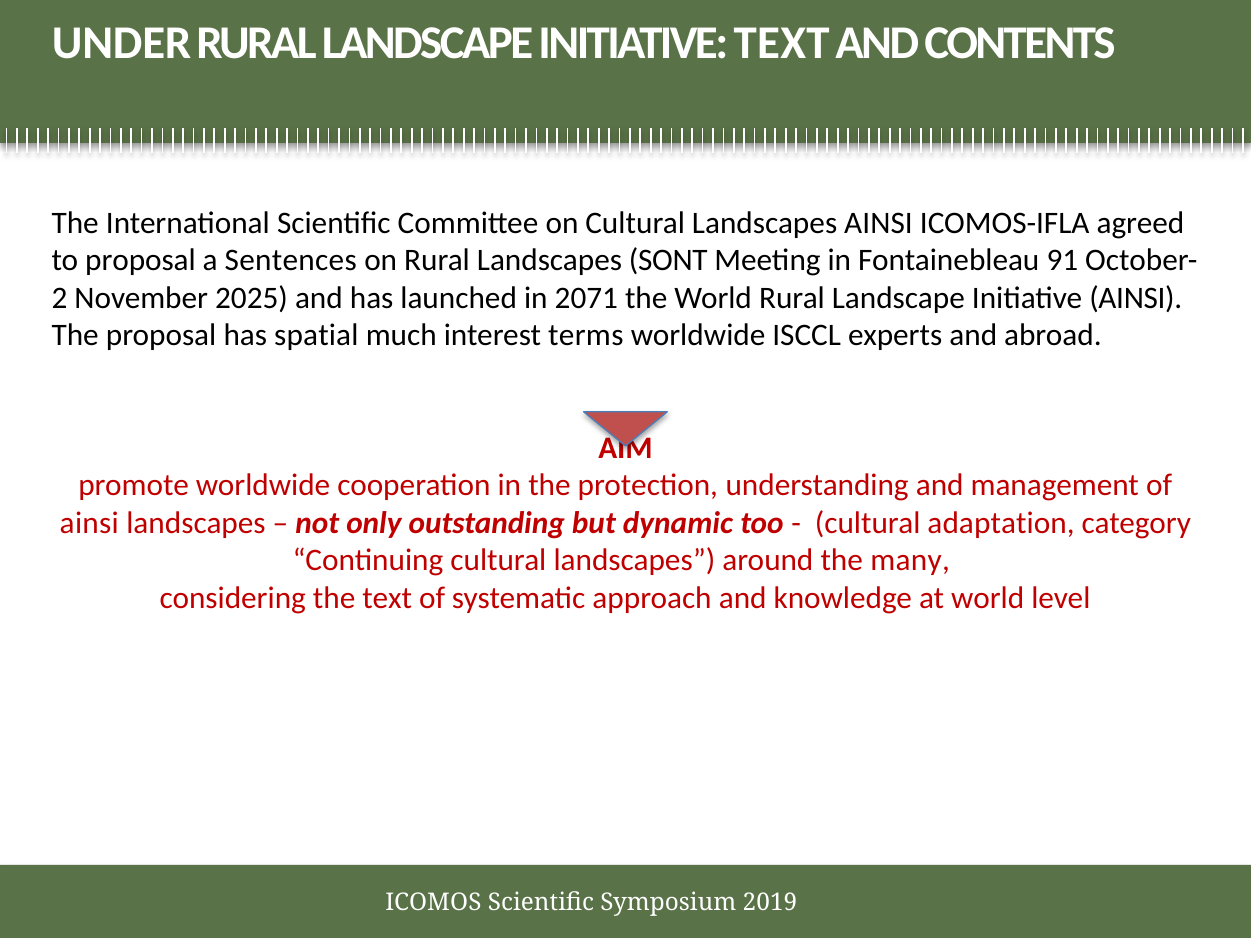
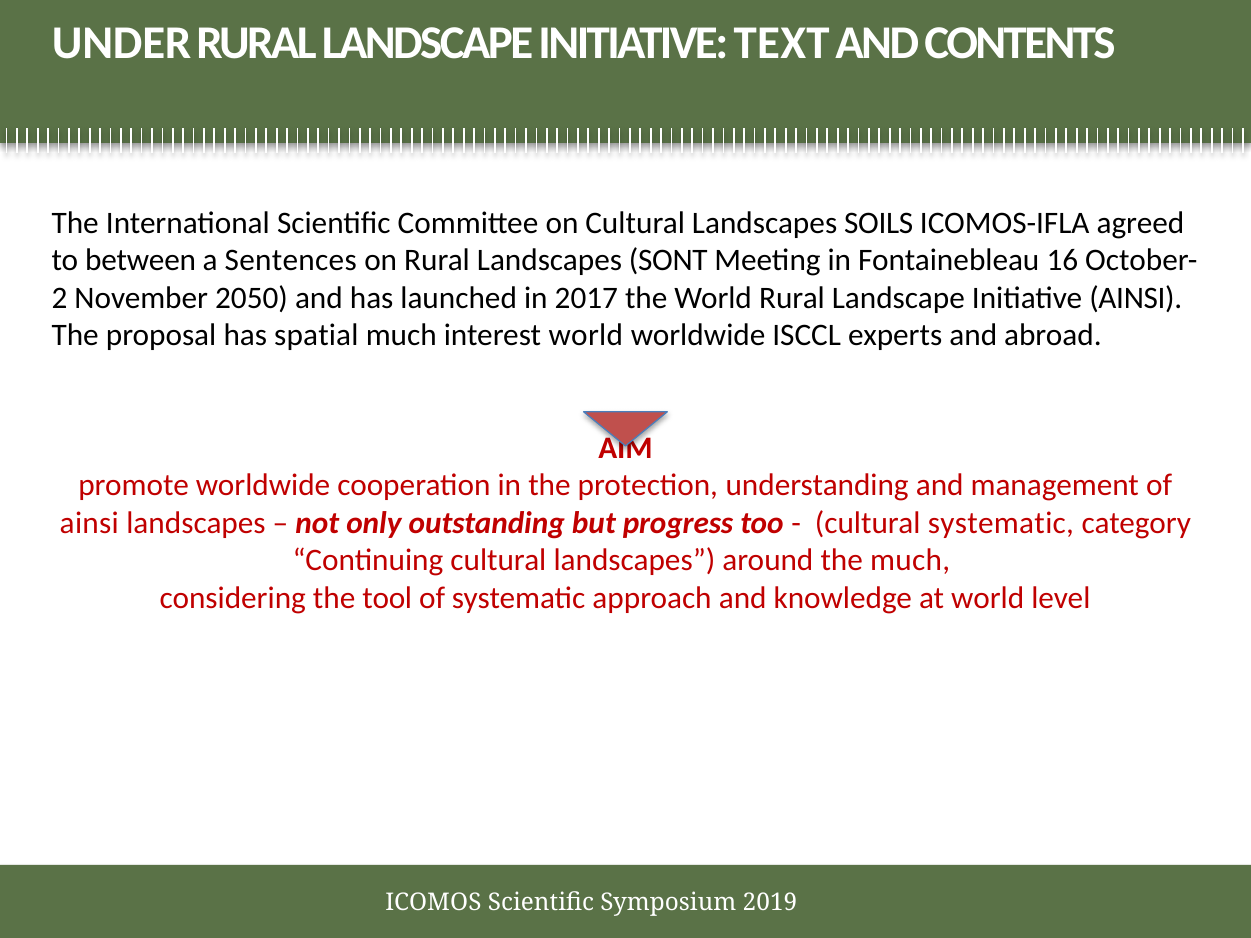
Landscapes AINSI: AINSI -> SOILS (879, 223)
to proposal: proposal -> between (141, 261)
91: 91 -> 16 (1062, 261)
2025: 2025 -> 2050 (251, 298)
2071: 2071 -> 2017 (586, 298)
interest terms: terms -> world (586, 336)
dynamic: dynamic -> progress (678, 523)
cultural adaptation: adaptation -> systematic (1001, 523)
the many: many -> much (910, 561)
the text: text -> tool (387, 598)
